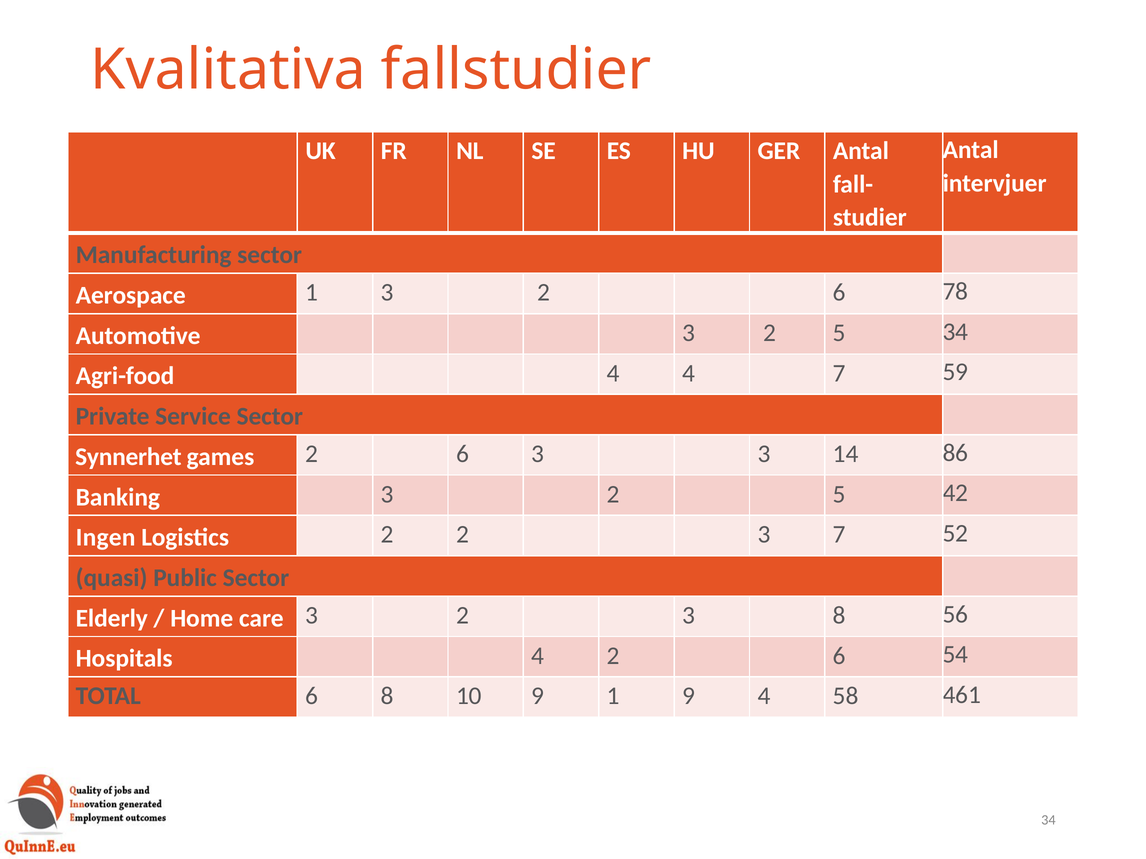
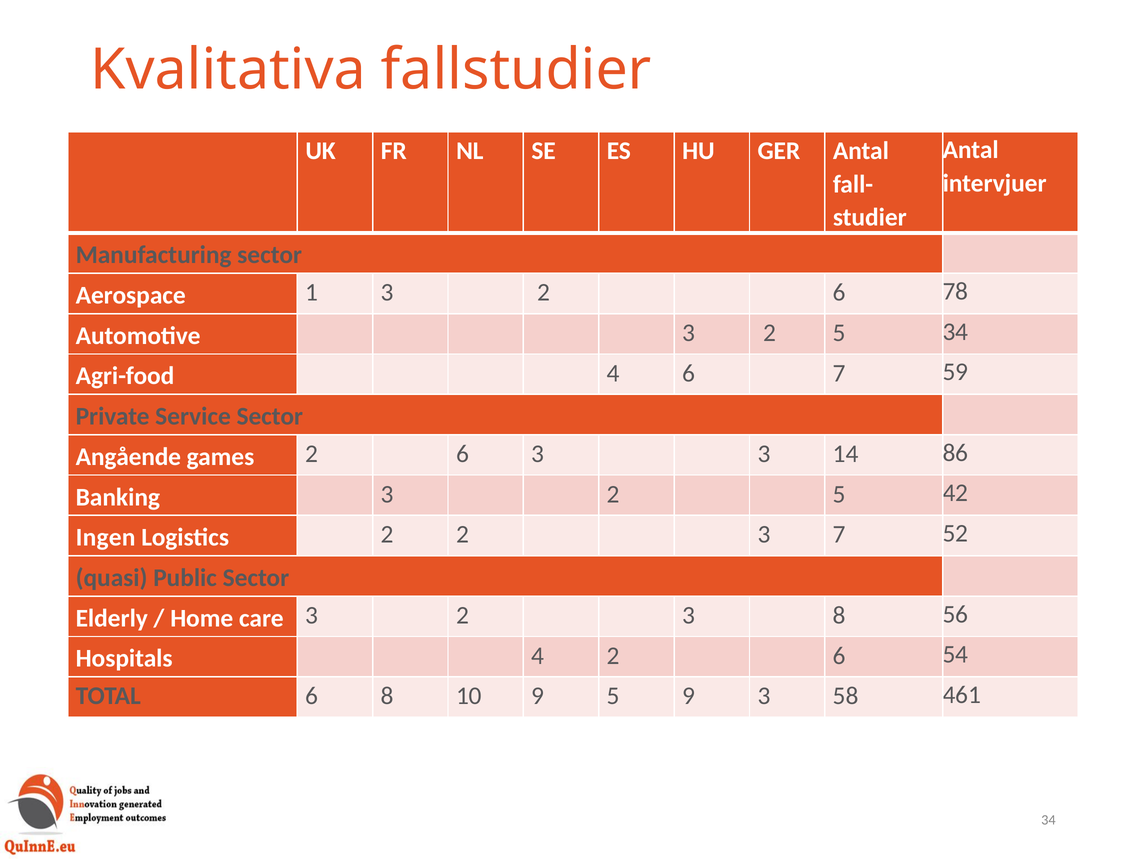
4 4: 4 -> 6 (689, 373)
Synnerhet: Synnerhet -> Angående (128, 457)
9 1: 1 -> 5 (613, 696)
9 4: 4 -> 3 (764, 696)
